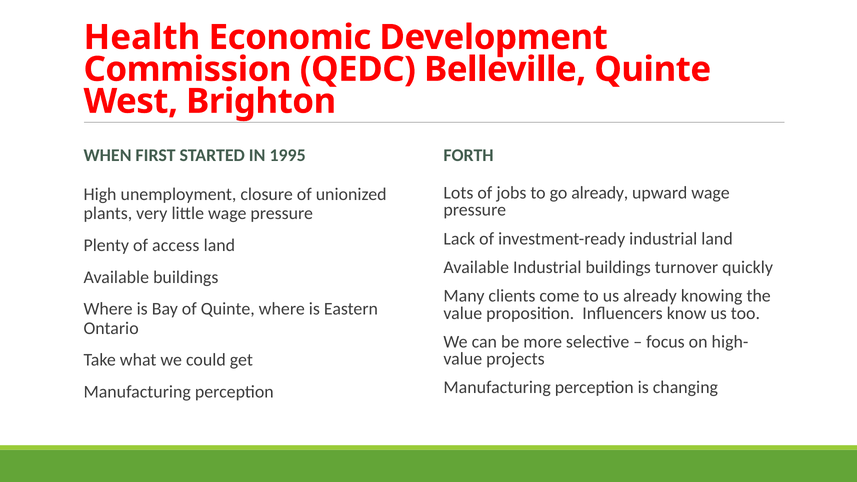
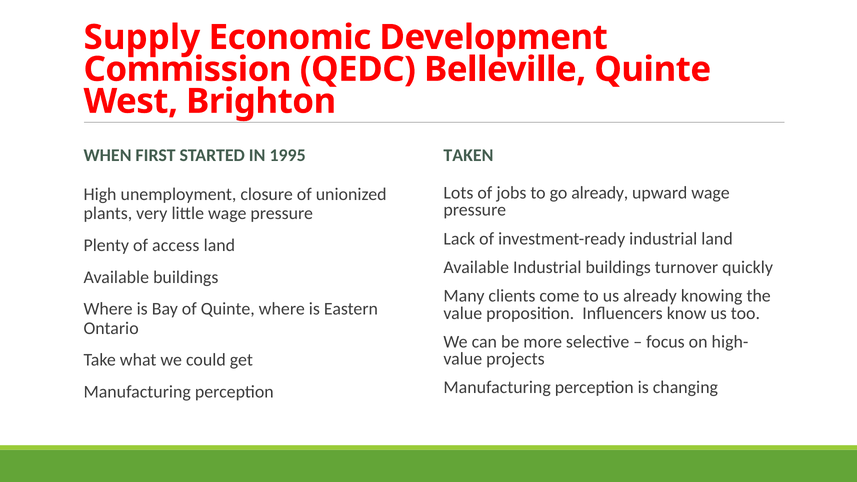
Health: Health -> Supply (142, 37)
FORTH: FORTH -> TAKEN (468, 156)
